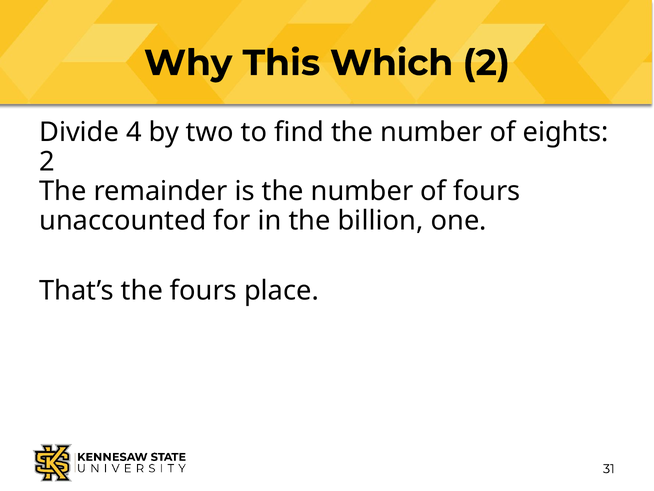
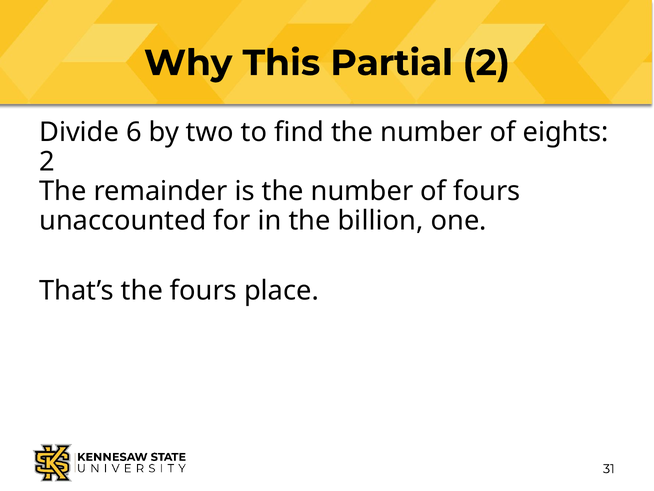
Which: Which -> Partial (392, 63)
4: 4 -> 6 (134, 132)
